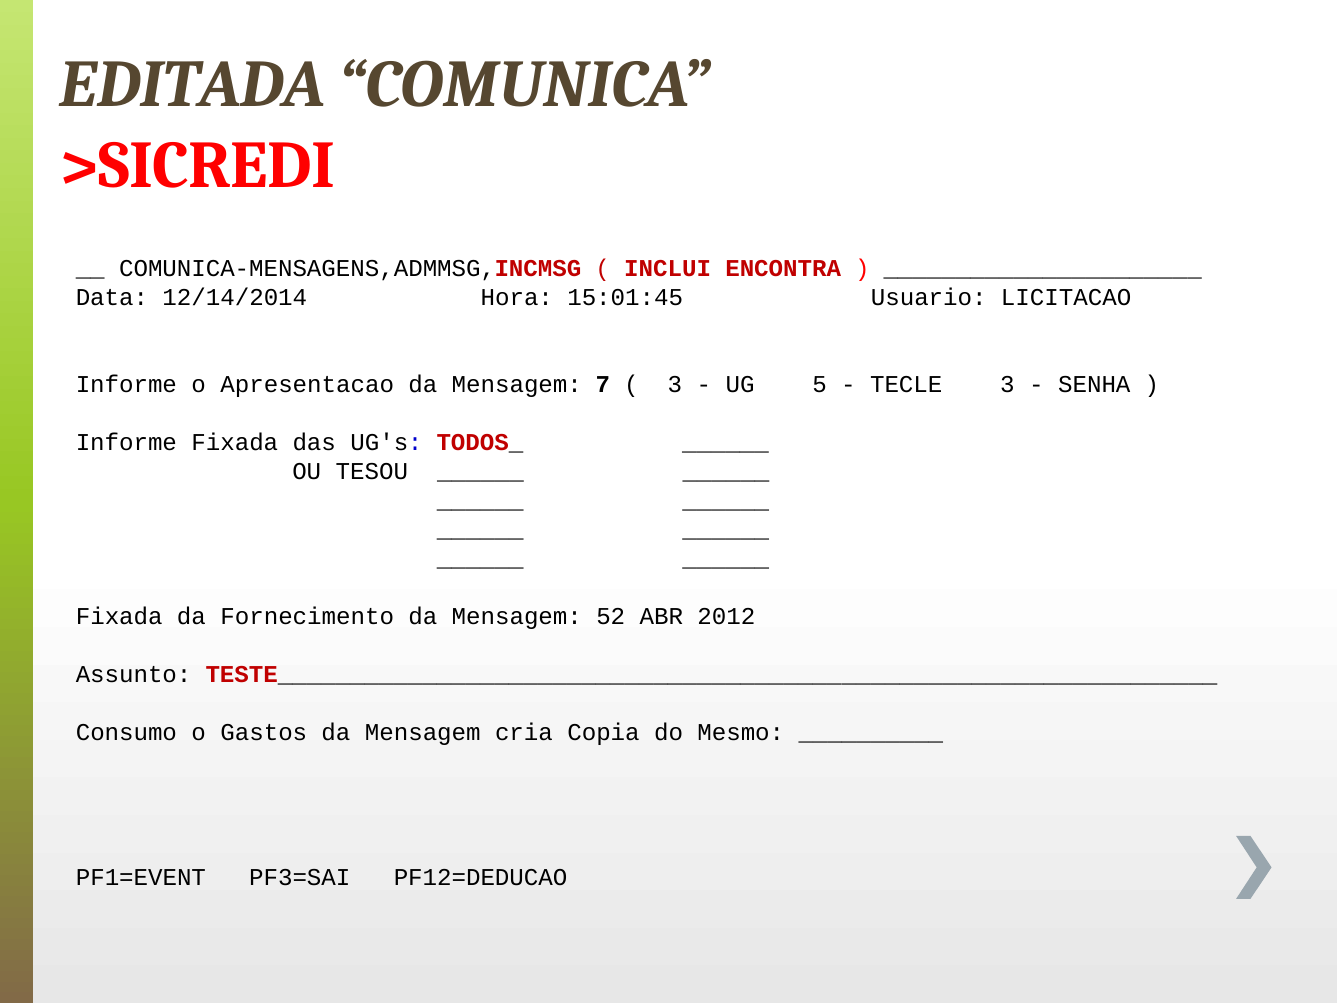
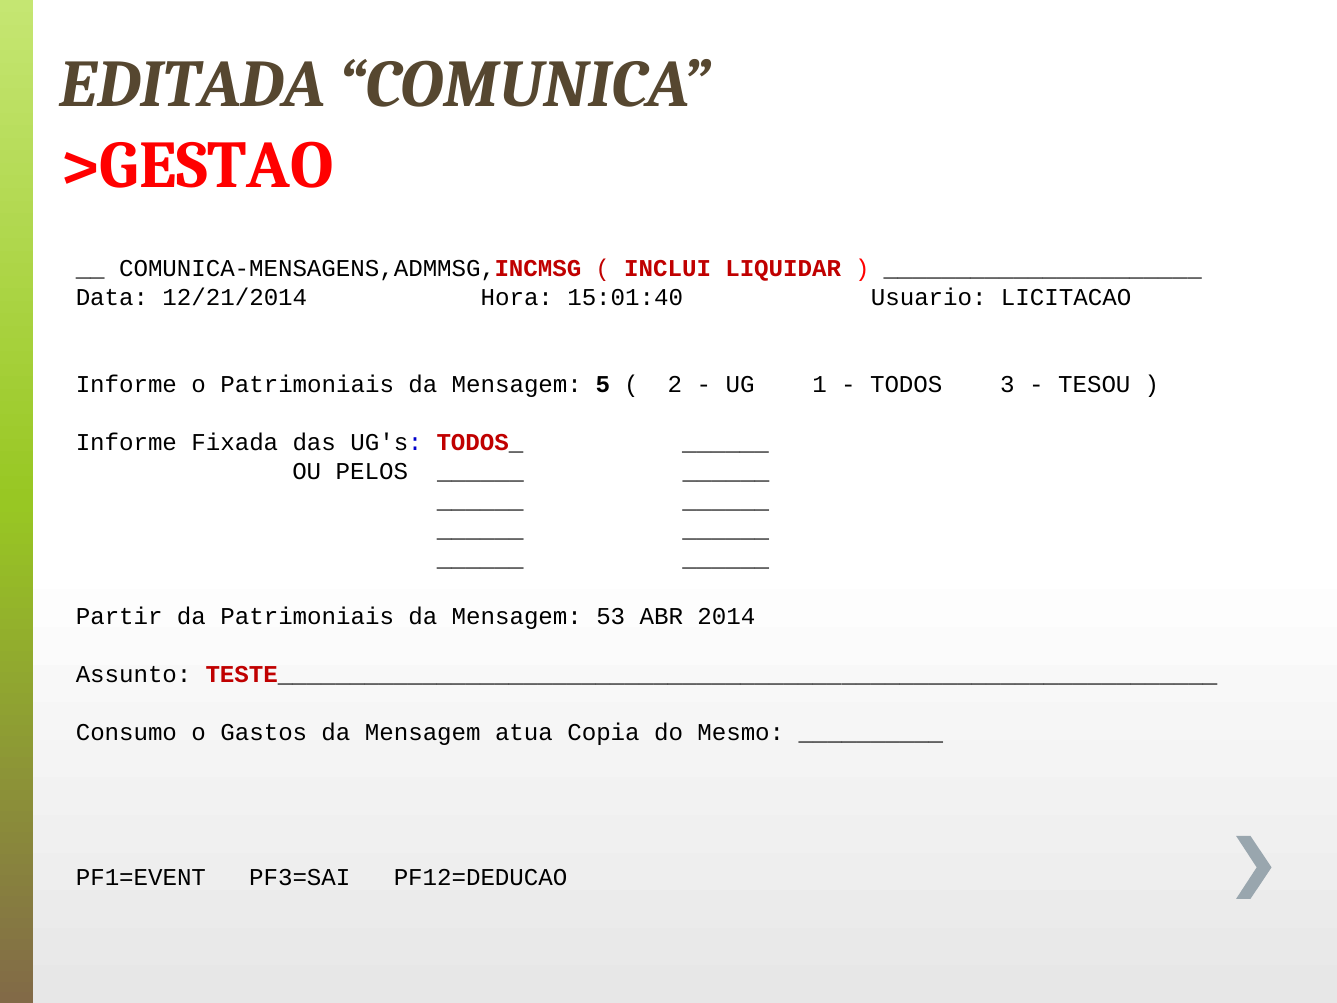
>SICREDI: >SICREDI -> >GESTAO (197, 165)
ENCONTRA: ENCONTRA -> LIQUIDAR (783, 268)
12/14/2014: 12/14/2014 -> 12/21/2014 (235, 297)
15:01:45: 15:01:45 -> 15:01:40 (625, 297)
o Apresentacao: Apresentacao -> Patrimoniais (307, 384)
7: 7 -> 5 (603, 384)
3: 3 -> 2 (675, 384)
5: 5 -> 1 (820, 384)
TECLE: TECLE -> TODOS (906, 384)
SENHA: SENHA -> TESOU (1094, 384)
TESOU: TESOU -> PELOS (372, 471)
Fixada: Fixada -> Partir (119, 616)
da Fornecimento: Fornecimento -> Patrimoniais (307, 616)
52: 52 -> 53 (611, 616)
2012: 2012 -> 2014 (726, 616)
cria: cria -> atua (524, 732)
